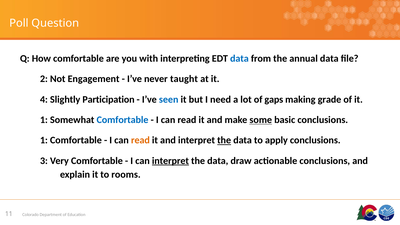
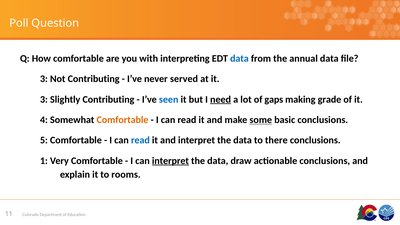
2: 2 -> 3 (44, 79)
Not Engagement: Engagement -> Contributing (94, 79)
taught: taught -> served (184, 79)
4: 4 -> 3 (44, 99)
Slightly Participation: Participation -> Contributing (108, 99)
need underline: none -> present (221, 99)
1: 1 -> 4 (44, 120)
Comfortable colour: blue -> orange (123, 120)
1: 1 -> 5 (44, 140)
read colour: orange -> blue (140, 140)
the underline: present -> none (224, 140)
apply: apply -> there (276, 140)
3: 3 -> 1 (44, 161)
